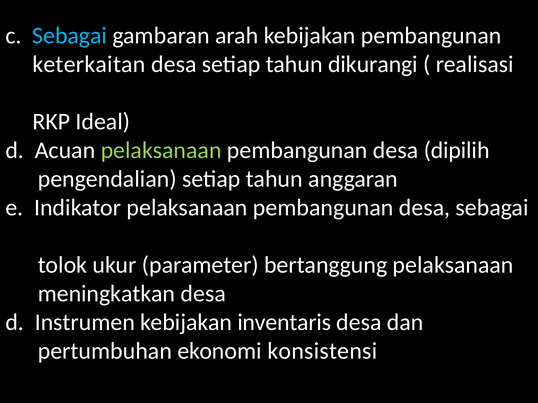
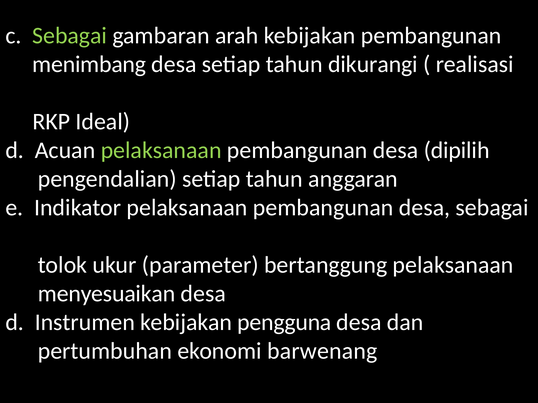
Sebagai colour: light blue -> light green (70, 36)
keterkaitan: keterkaitan -> menimbang (89, 64)
meningkatkan: meningkatkan -> menyesuaikan (107, 294)
inventaris: inventaris -> pengguna (284, 323)
konsistensi: konsistensi -> barwenang (322, 352)
